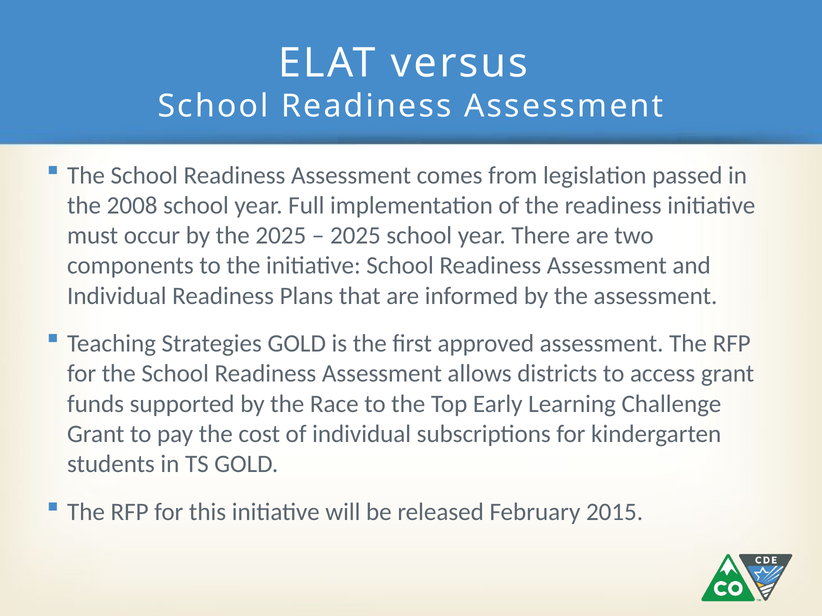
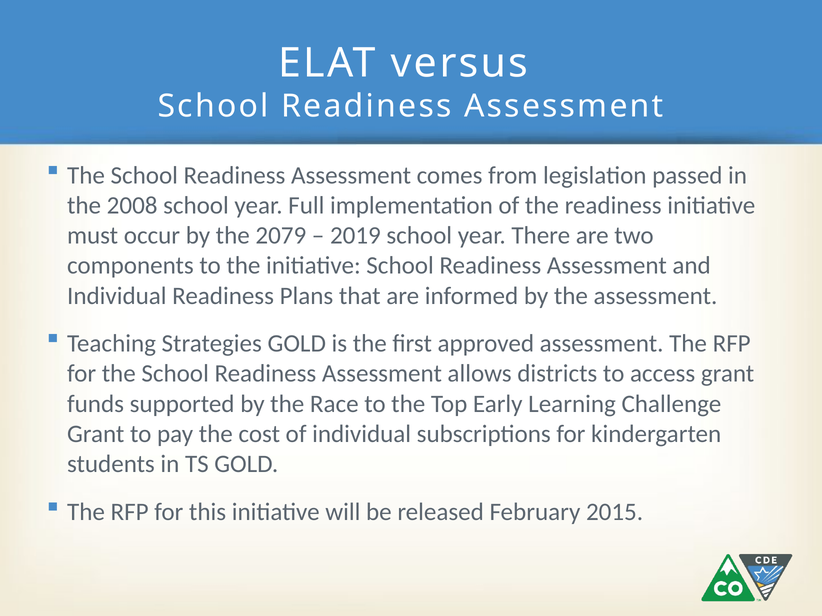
the 2025: 2025 -> 2079 (281, 236)
2025: 2025 -> 2019 (355, 236)
